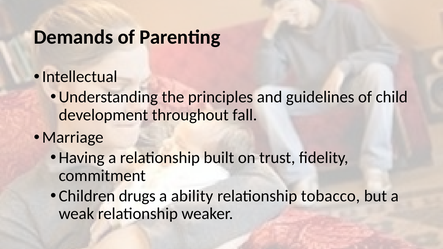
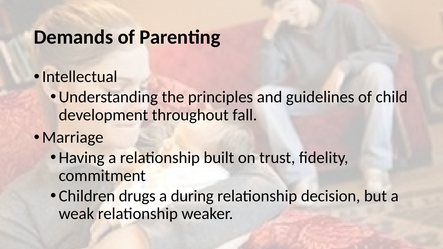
ability: ability -> during (192, 196)
tobacco: tobacco -> decision (331, 196)
